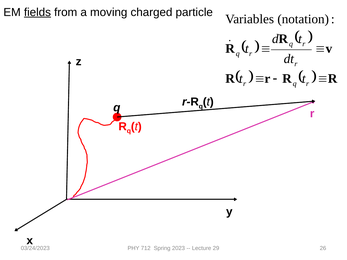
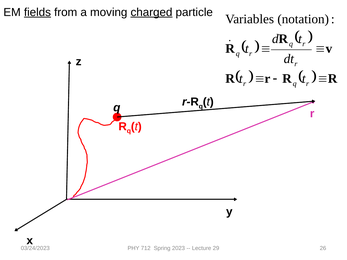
charged underline: none -> present (151, 12)
